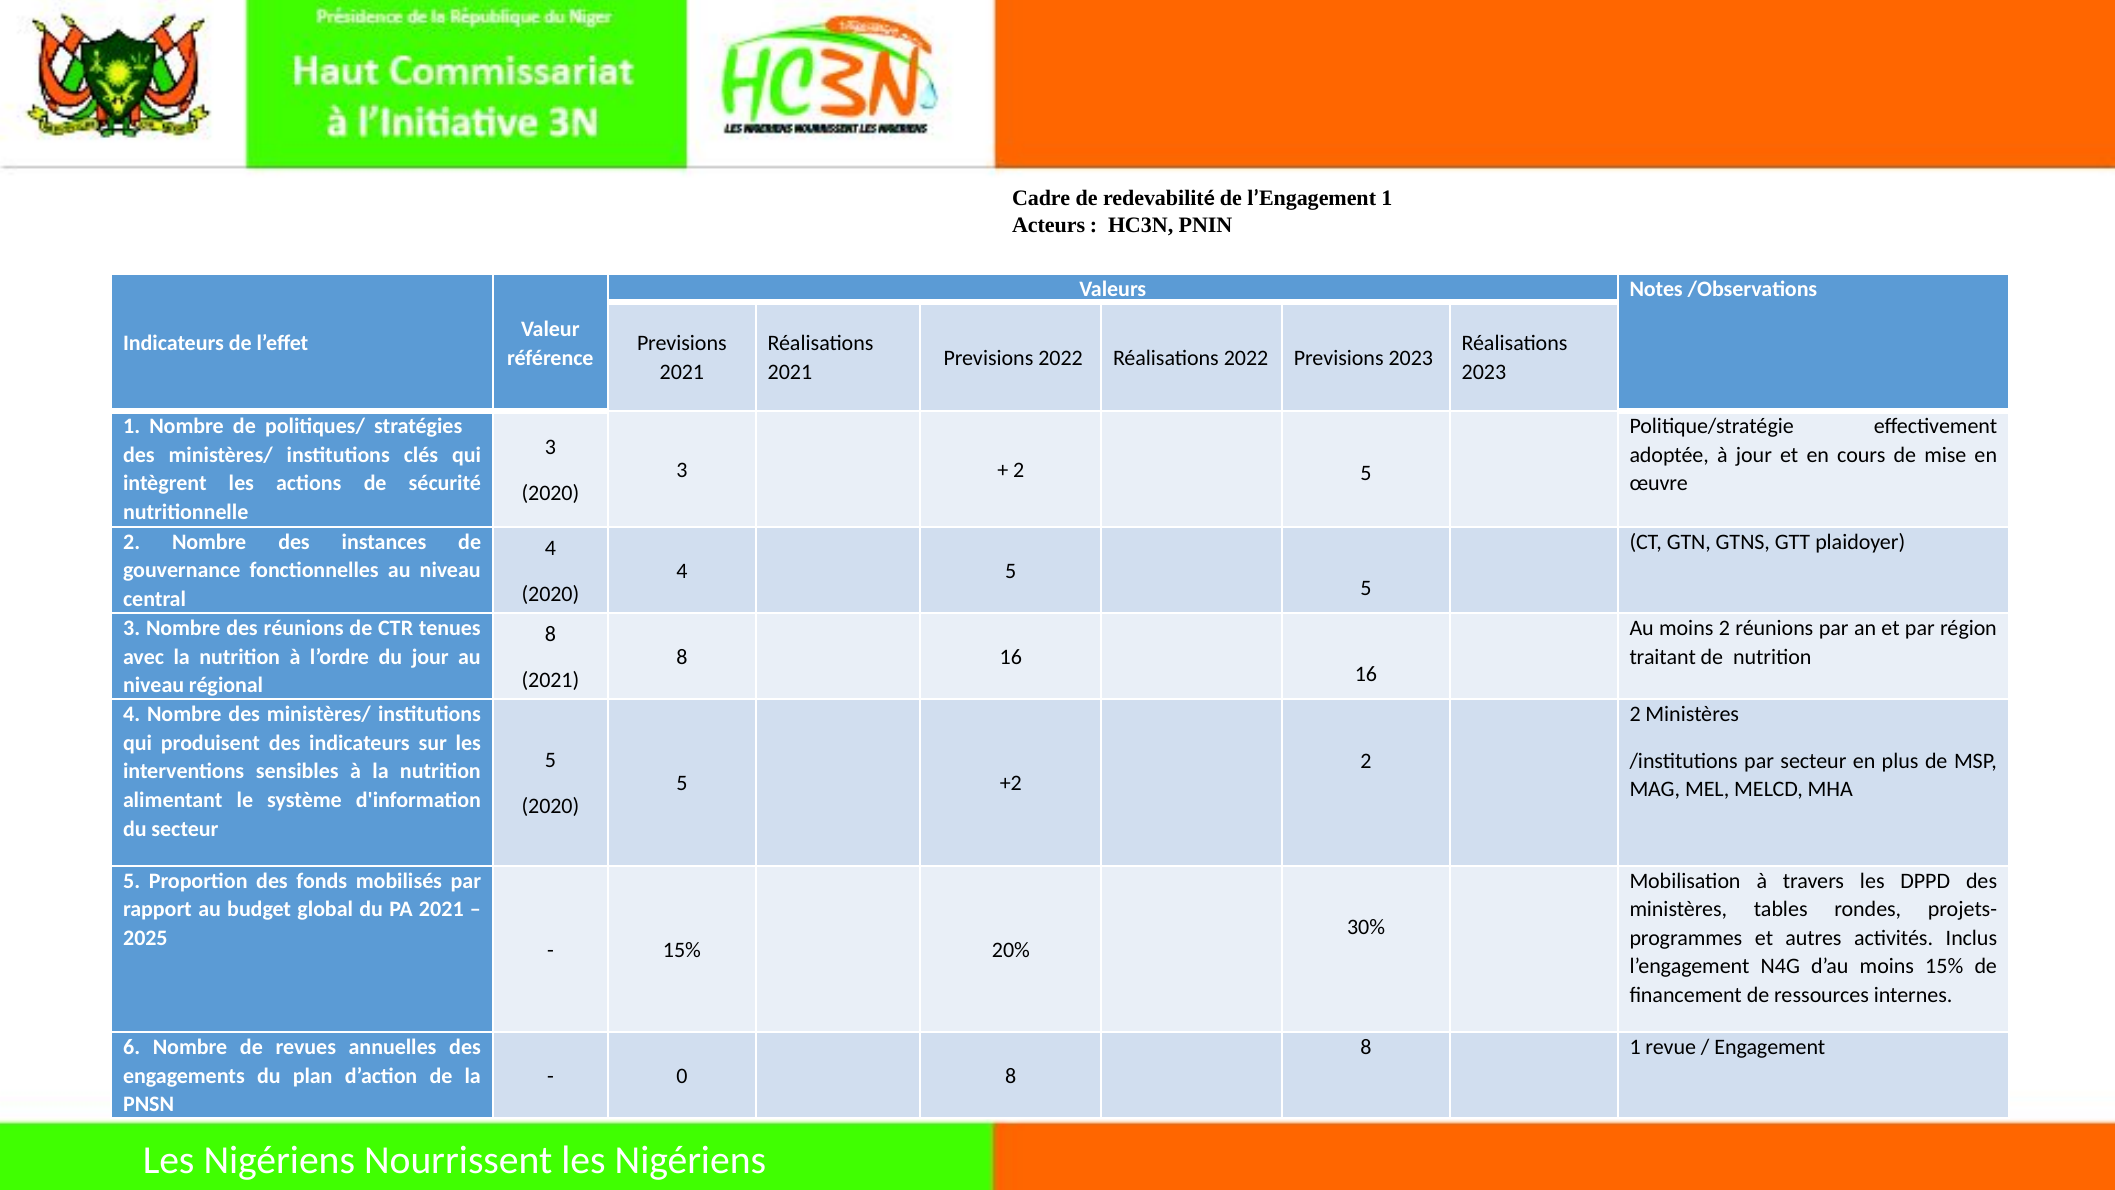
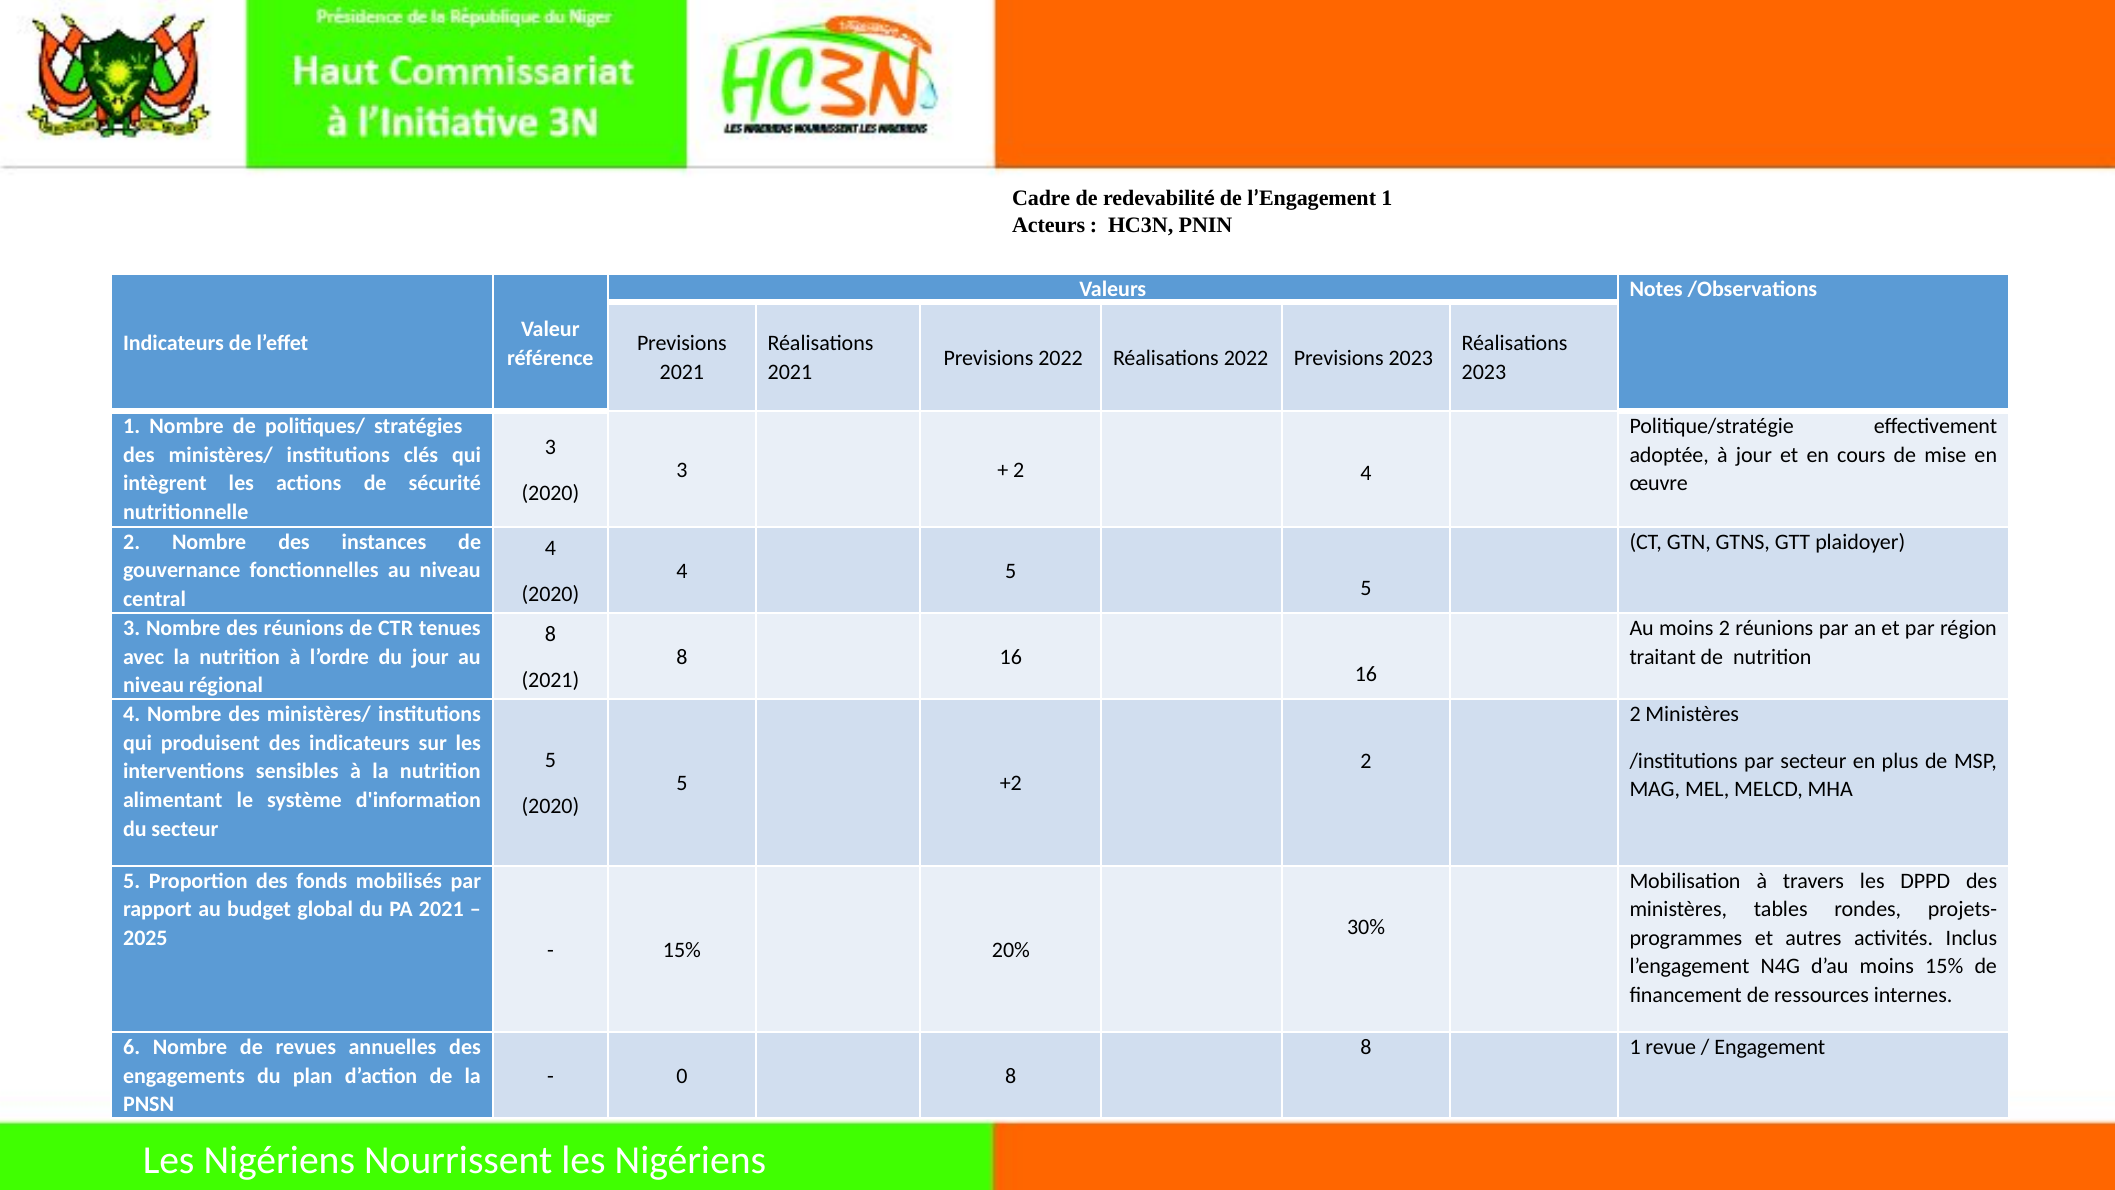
2 5: 5 -> 4 (1366, 473)
